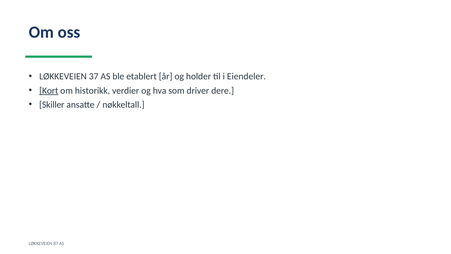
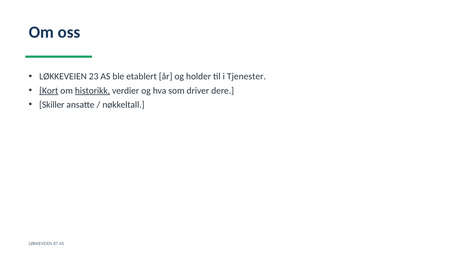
37: 37 -> 23 (94, 76)
Eiendeler: Eiendeler -> Tjenester (246, 76)
historikk underline: none -> present (92, 90)
